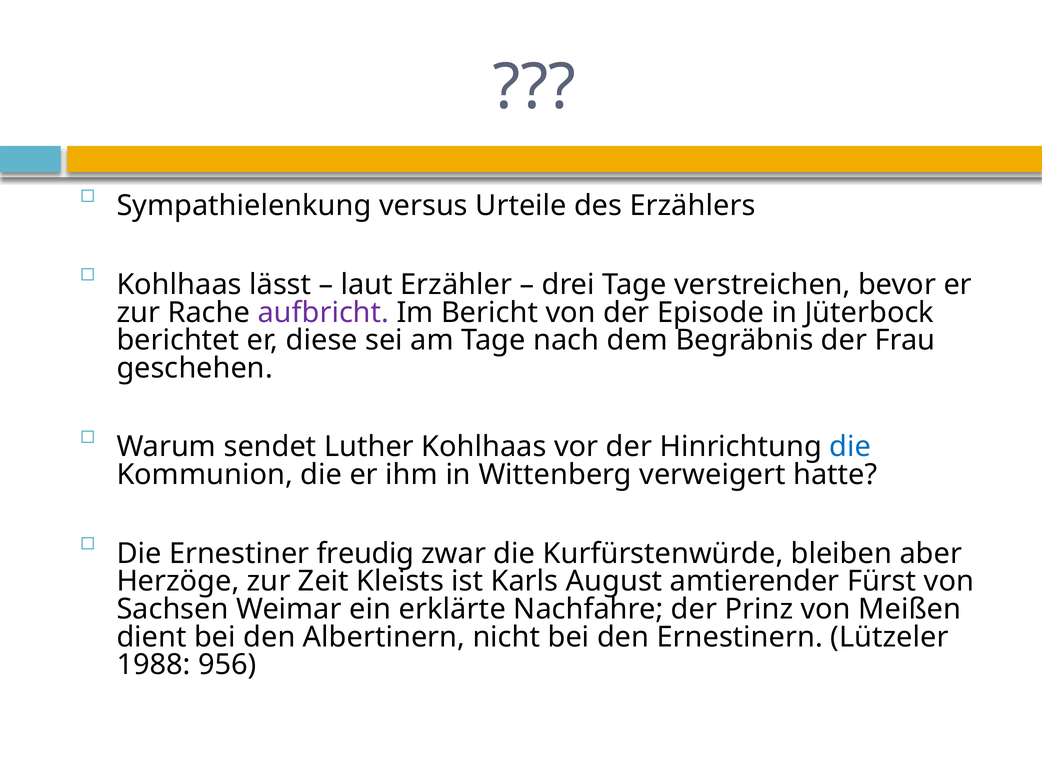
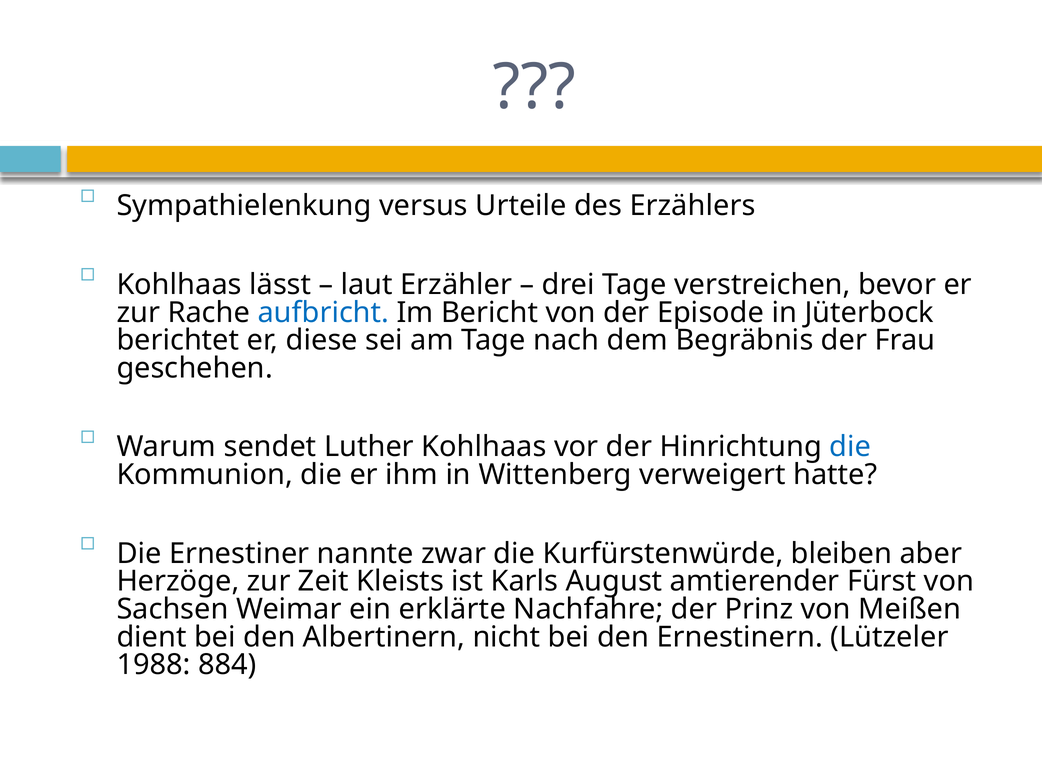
aufbricht colour: purple -> blue (323, 312)
freudig: freudig -> nannte (365, 553)
956: 956 -> 884 (227, 664)
